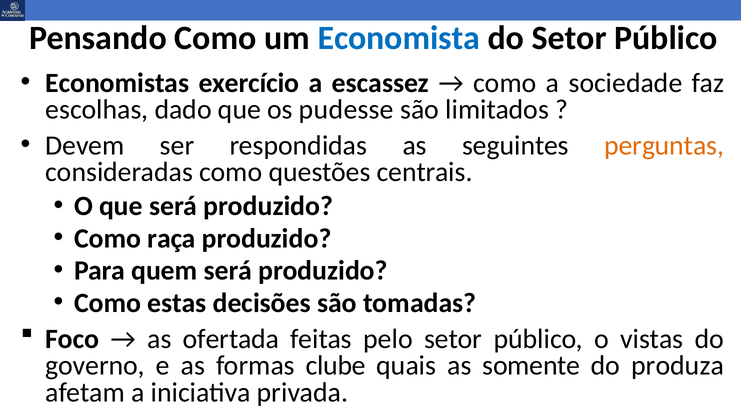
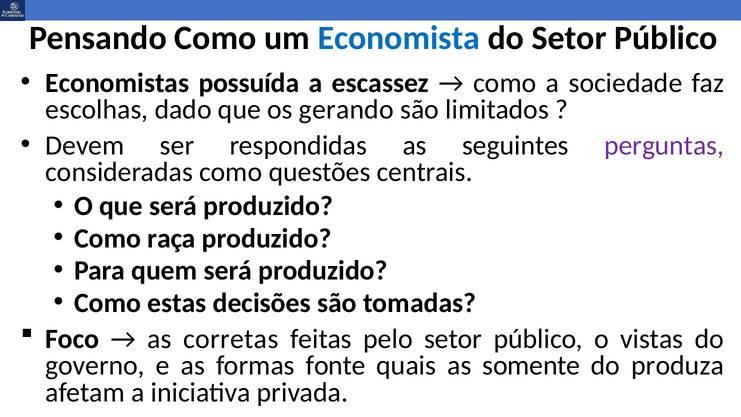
exercício: exercício -> possuída (249, 83)
pudesse: pudesse -> gerando (346, 110)
perguntas colour: orange -> purple (664, 145)
ofertada: ofertada -> corretas (231, 339)
clube: clube -> fonte (336, 365)
